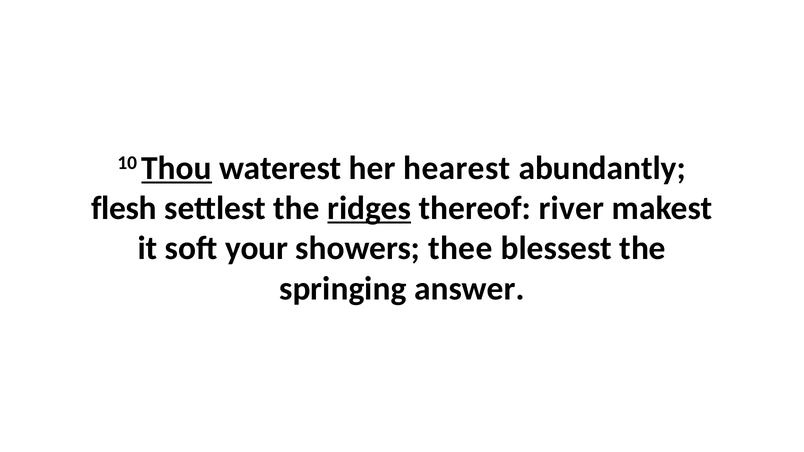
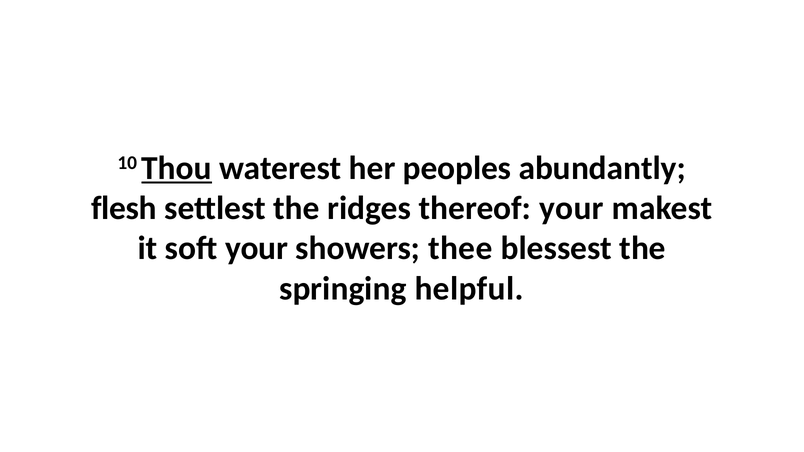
hearest: hearest -> peoples (457, 168)
ridges underline: present -> none (369, 208)
thereof river: river -> your (571, 208)
answer: answer -> helpful (469, 289)
